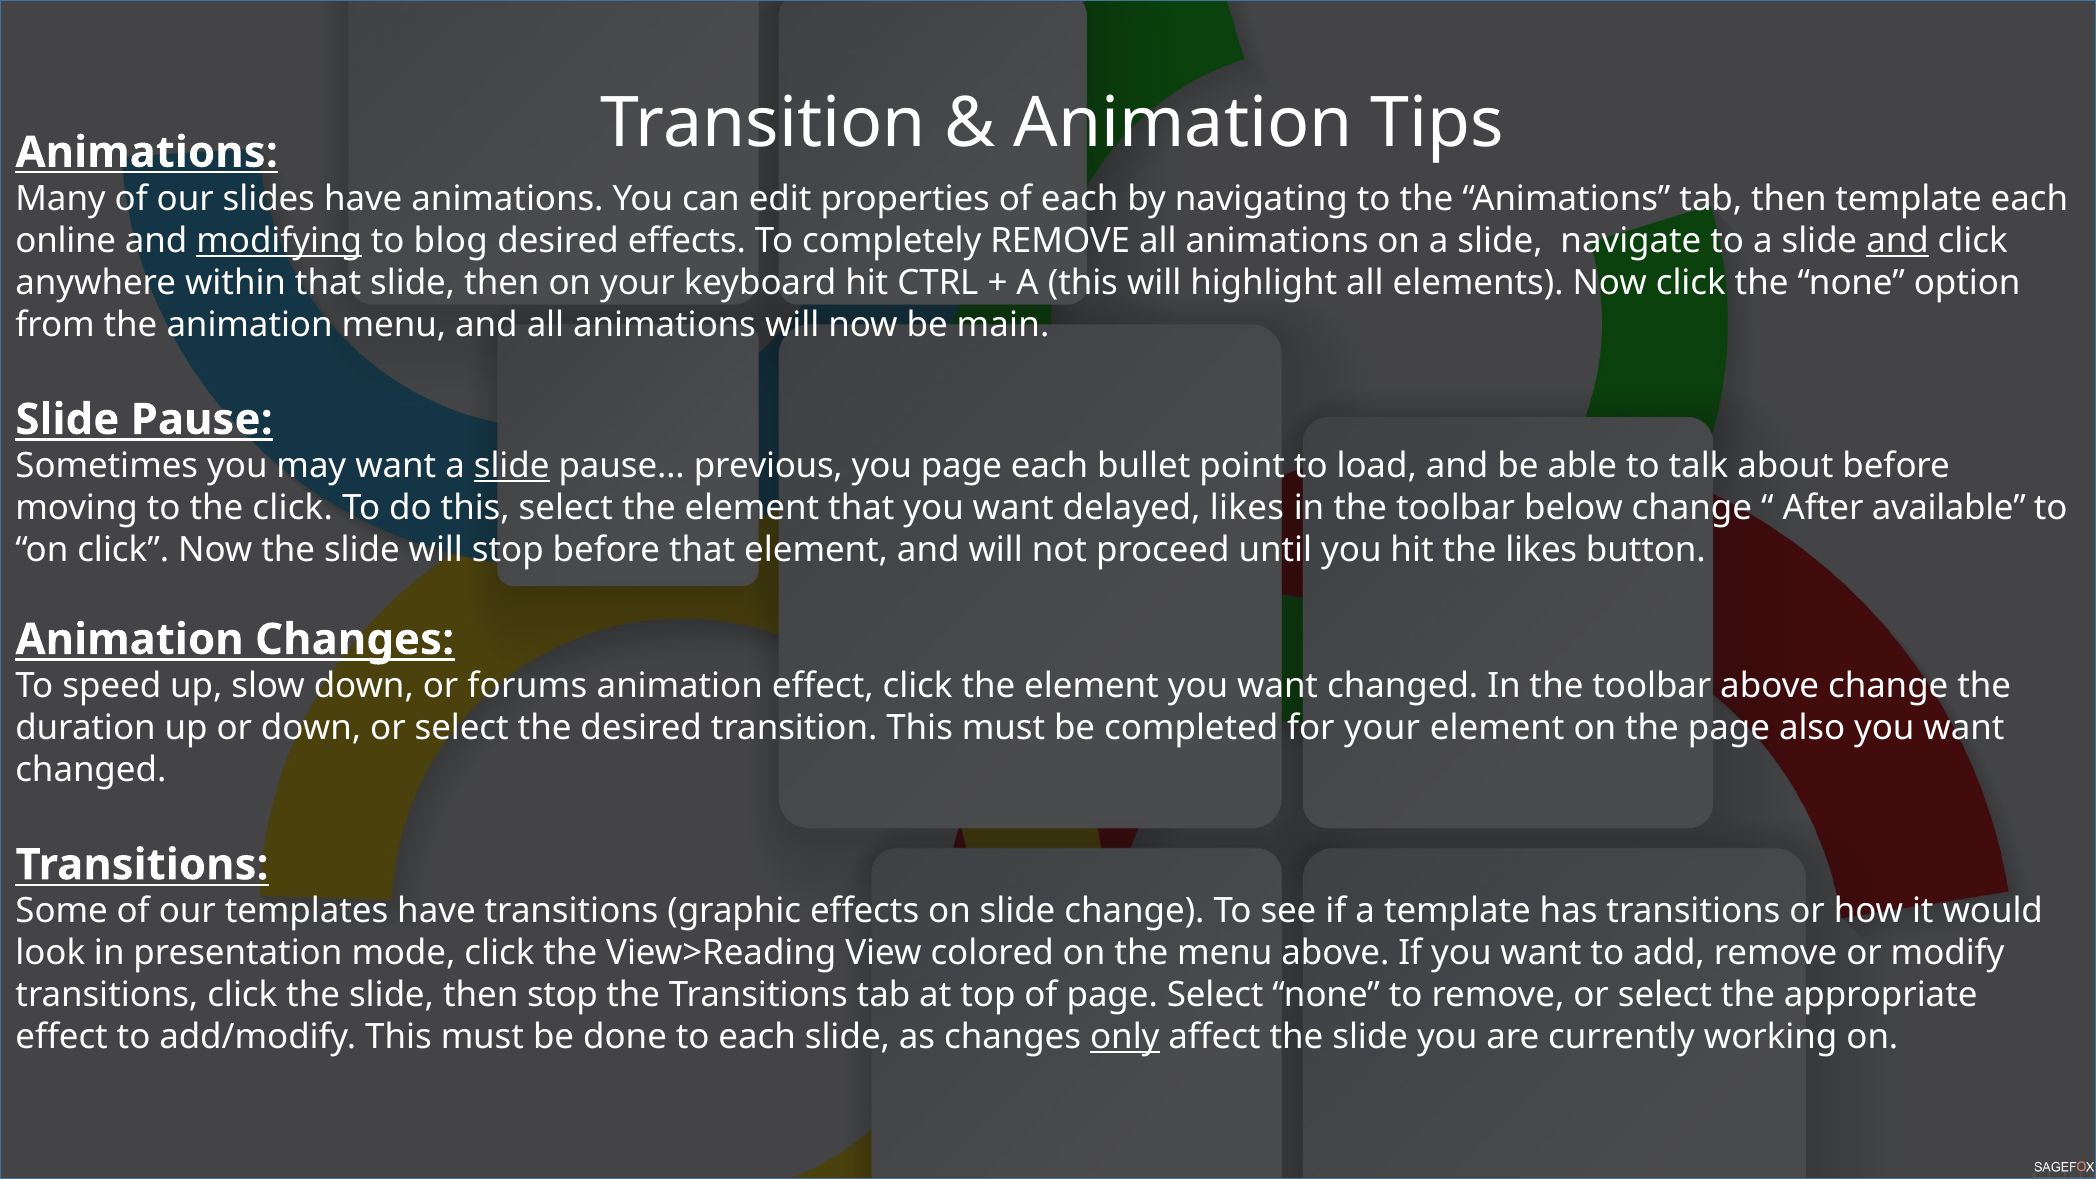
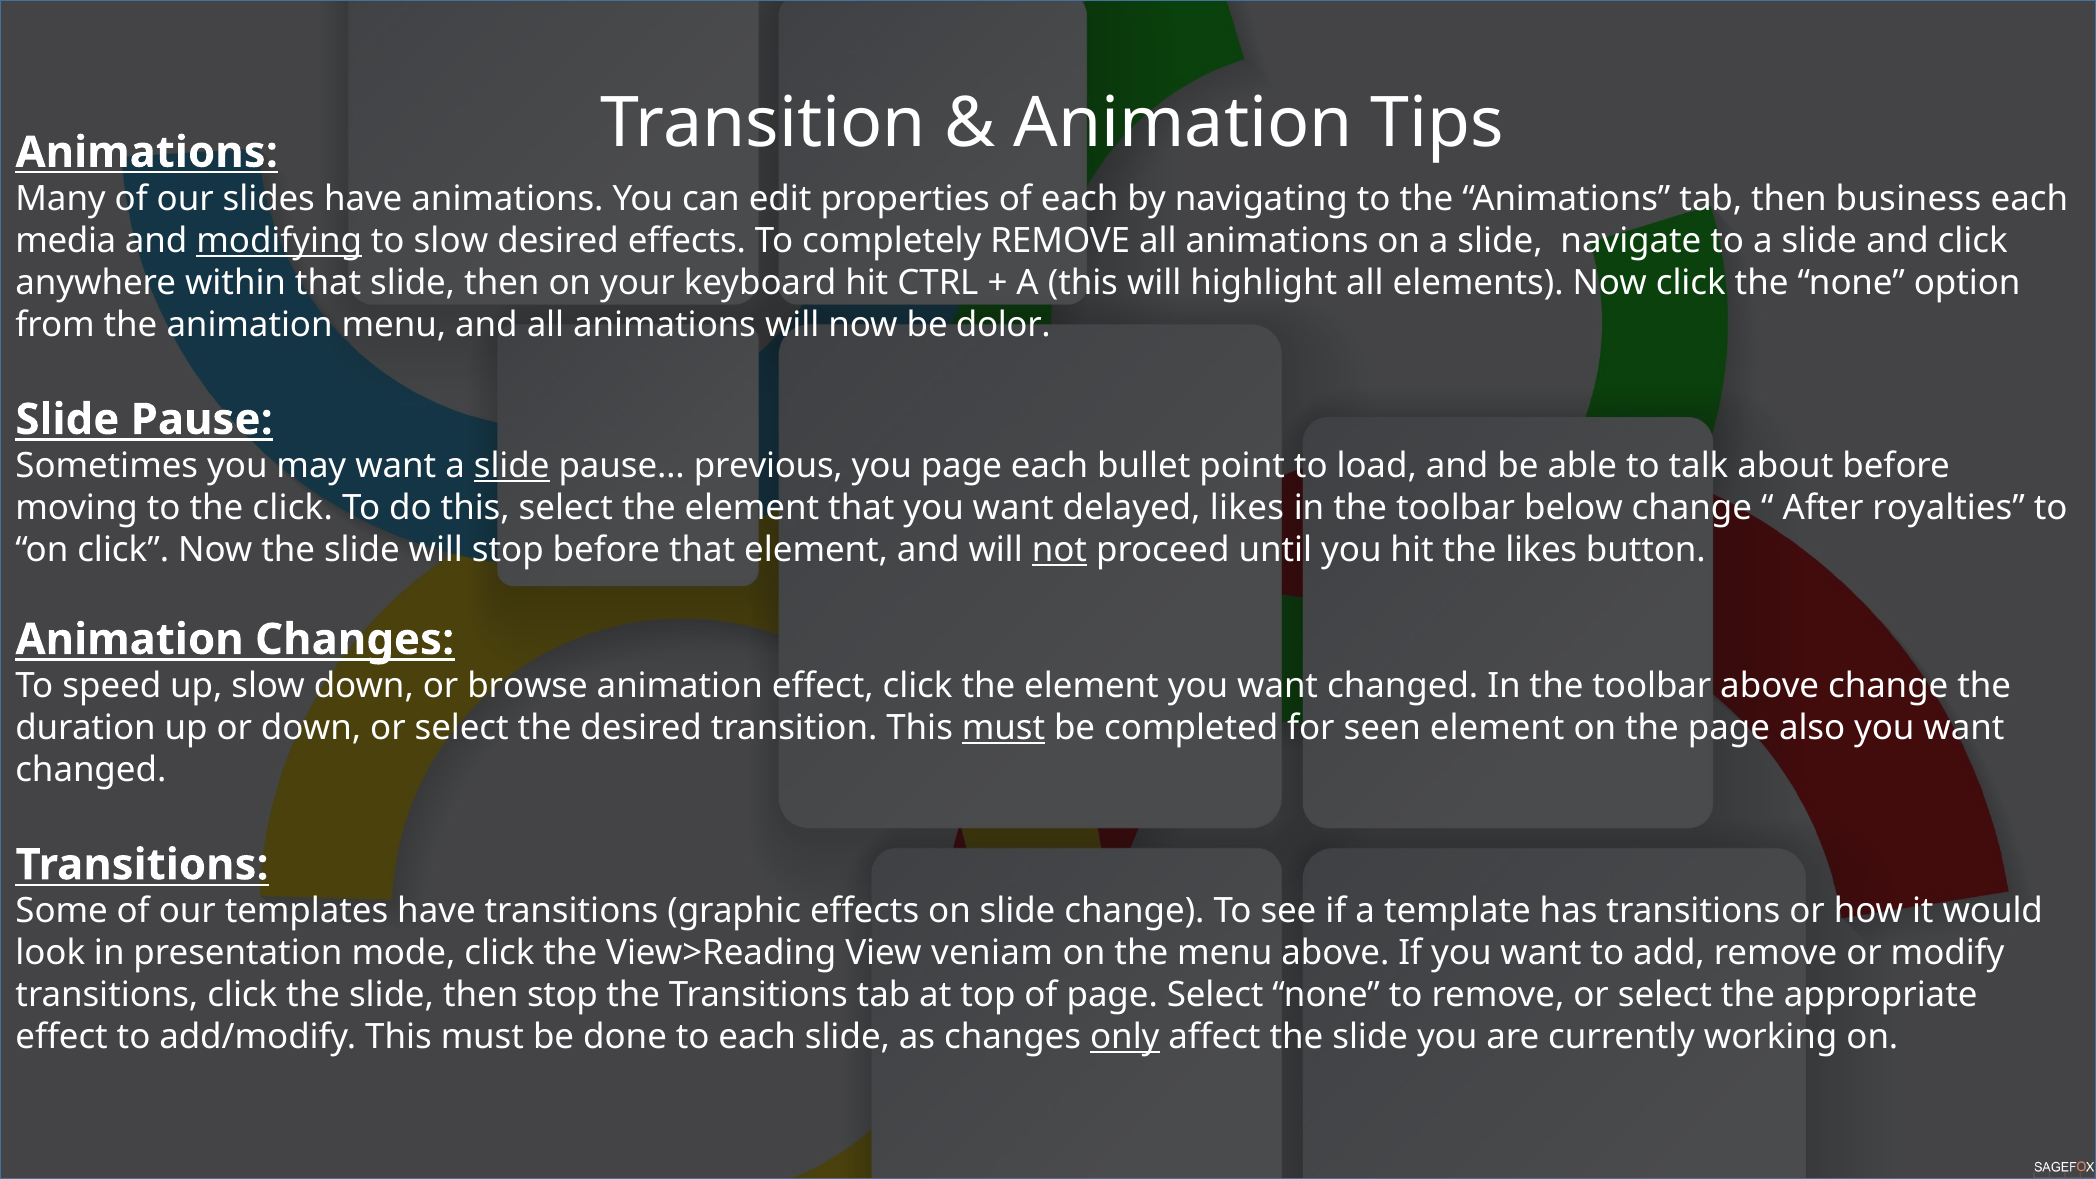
then template: template -> business (1908, 199)
online: online -> media (66, 241)
to blog: blog -> slow (451, 241)
and underline: present -> none (1898, 241)
main: main -> dolor (1003, 325)
available: available -> royalties (1949, 508)
not underline: none -> present (1059, 550)
forums: forums -> browse (528, 686)
must underline: none -> present (1004, 728)
for your: your -> seen (1382, 728)
colored: colored -> veniam (992, 953)
